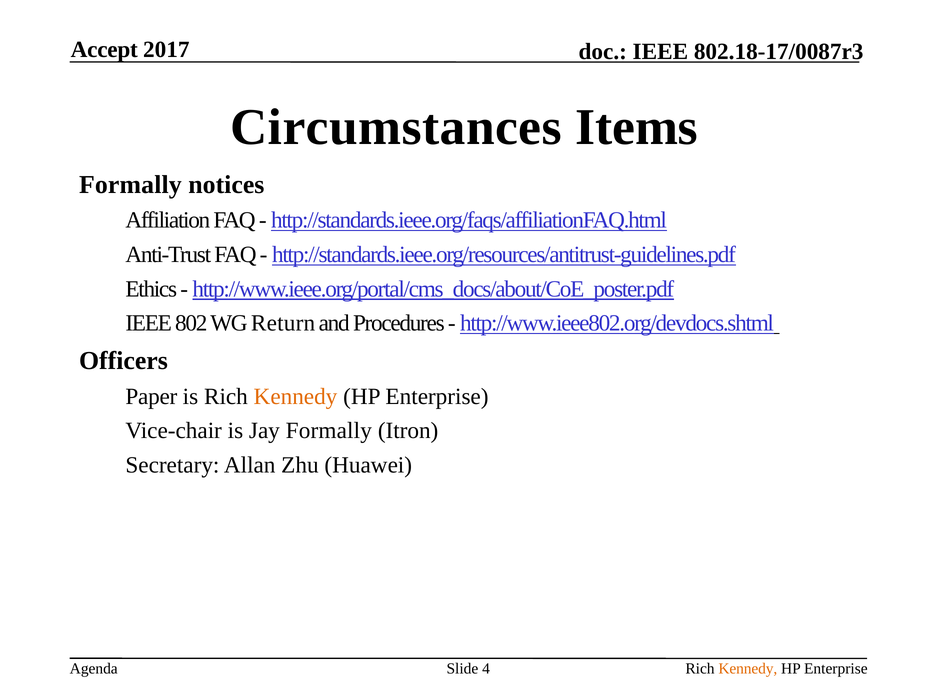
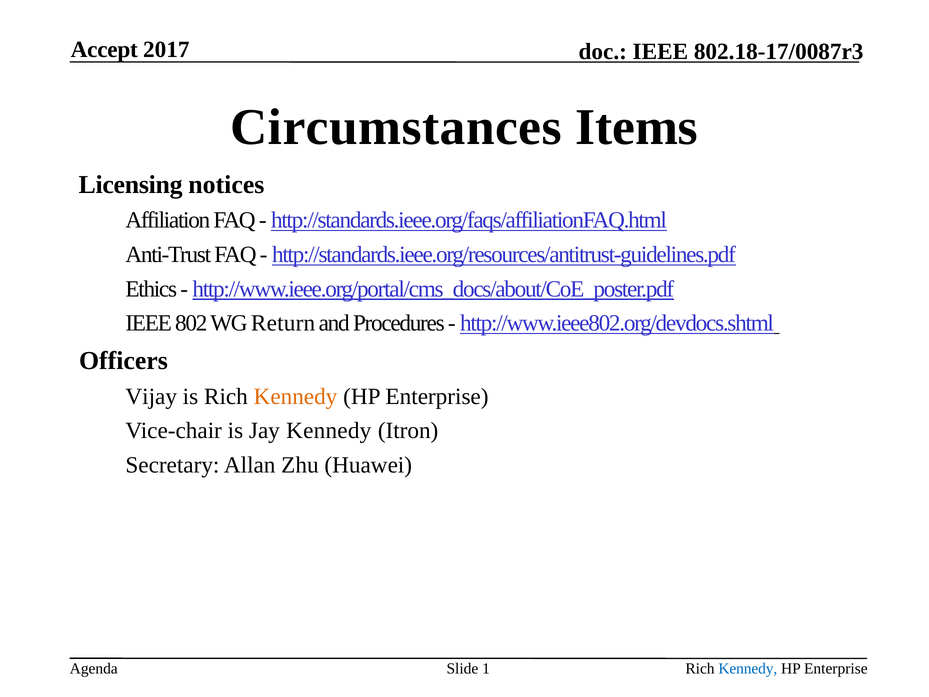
Formally: Formally -> Licensing (131, 185)
Paper: Paper -> Vijay (151, 396)
Jay Formally: Formally -> Kennedy (329, 431)
4: 4 -> 1 (486, 668)
Kennedy colour: orange -> blue (748, 668)
